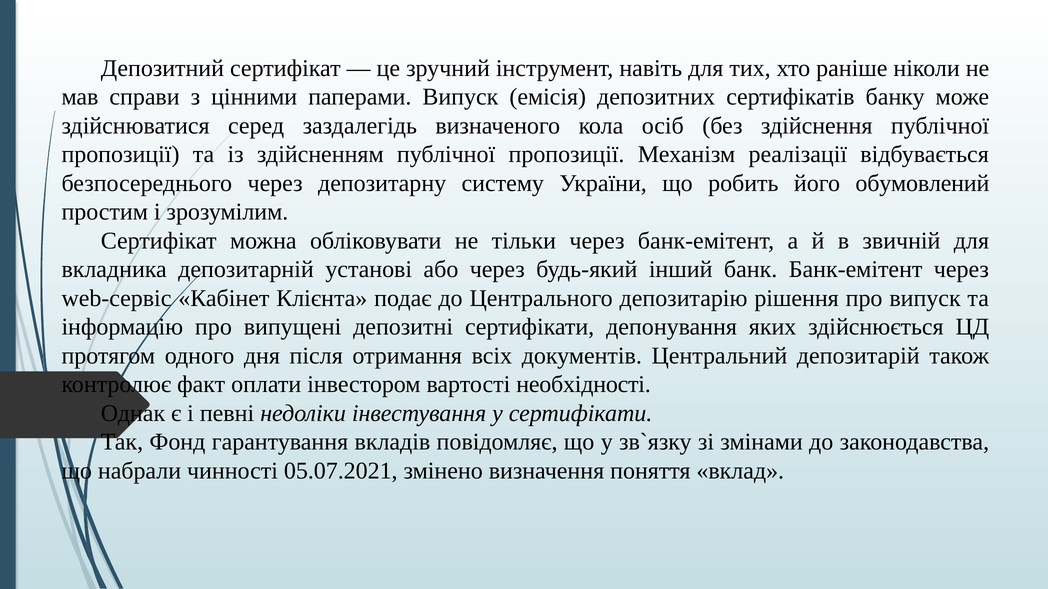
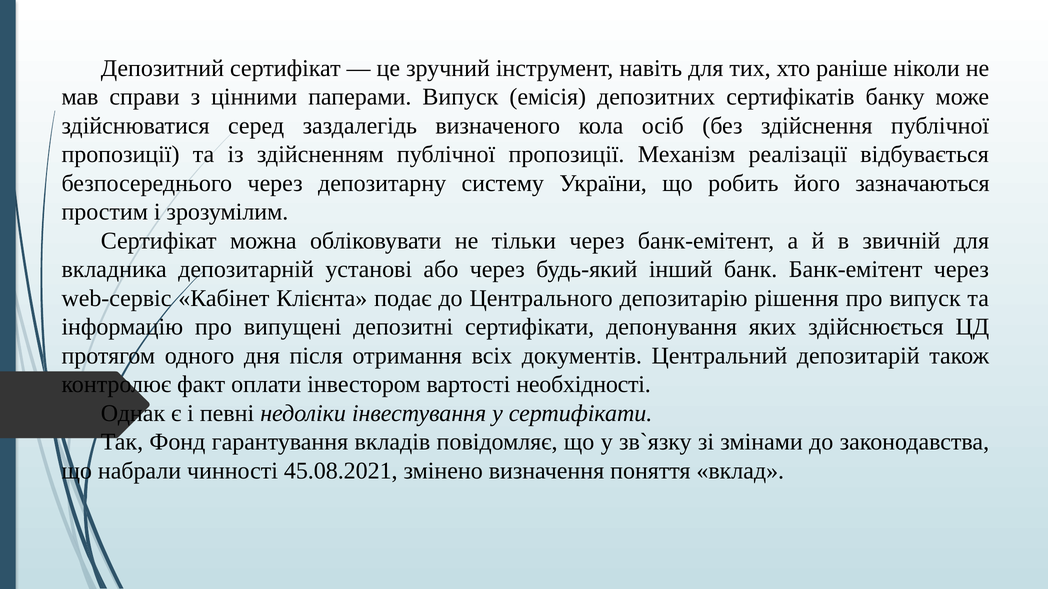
обумовлений: обумовлений -> зазначаються (922, 183)
05.07.2021: 05.07.2021 -> 45.08.2021 (341, 471)
